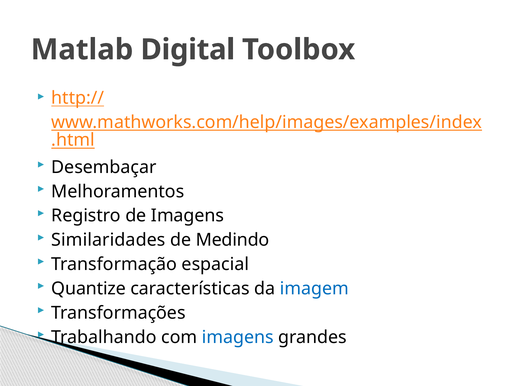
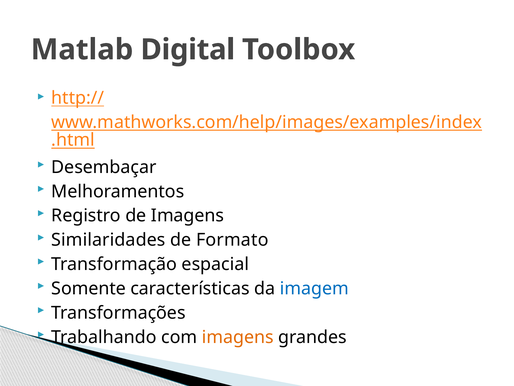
Medindo: Medindo -> Formato (232, 240)
Quantize: Quantize -> Somente (89, 288)
imagens colour: blue -> orange (238, 337)
